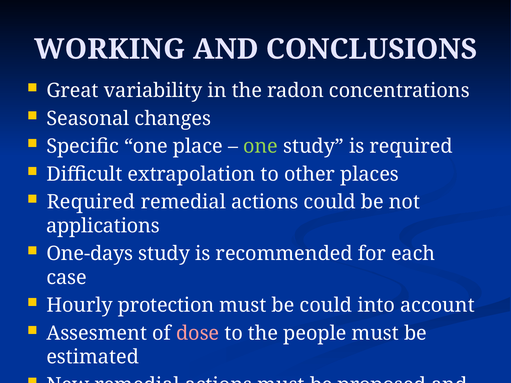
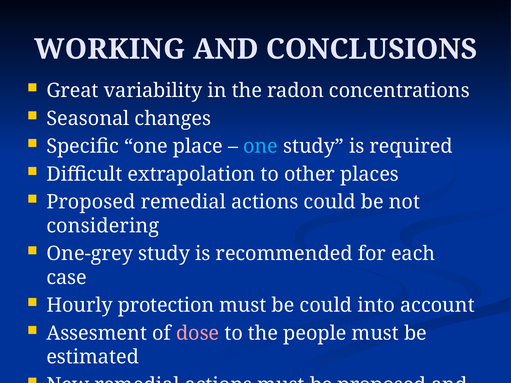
one colour: light green -> light blue (261, 146)
Required: Required -> Proposed (91, 202)
applications: applications -> considering (103, 226)
One-days: One-days -> One-grey (90, 254)
